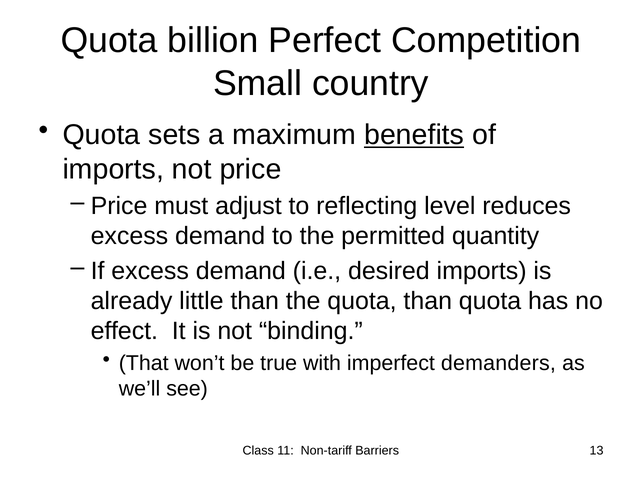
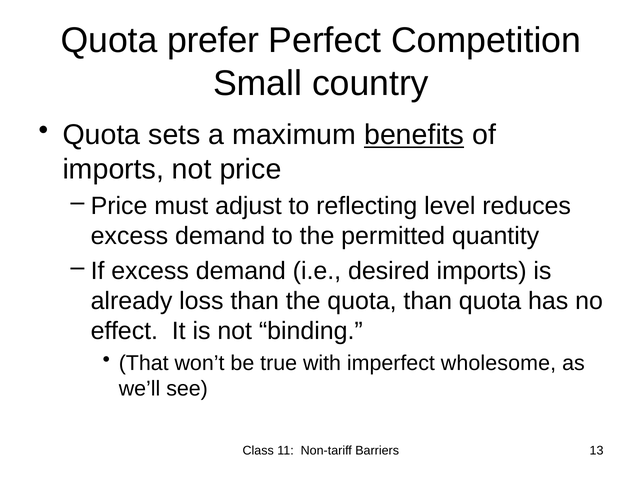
billion: billion -> prefer (213, 41)
little: little -> loss (201, 301)
demanders: demanders -> wholesome (498, 363)
